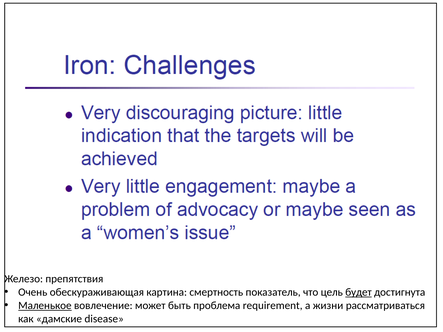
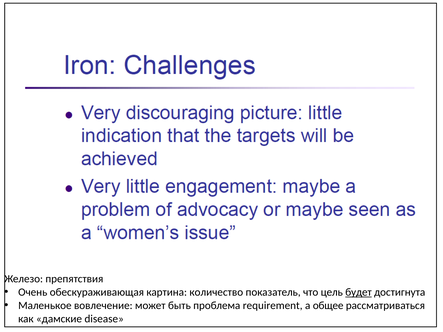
смертность: смертность -> количество (216, 292)
Маленькое underline: present -> none (45, 306)
жизни: жизни -> общее (328, 306)
